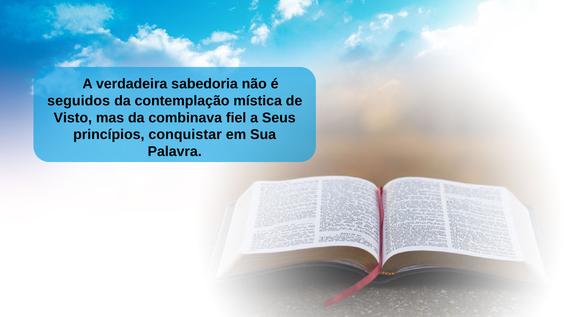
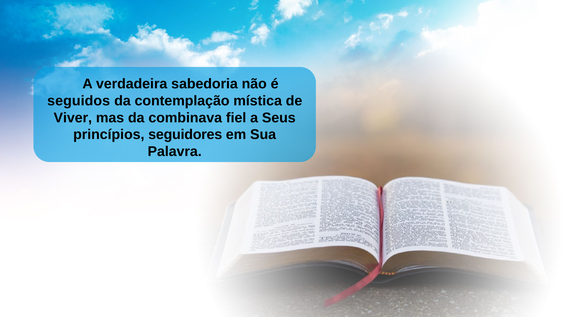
Visto: Visto -> Viver (73, 118)
conquistar: conquistar -> seguidores (185, 135)
